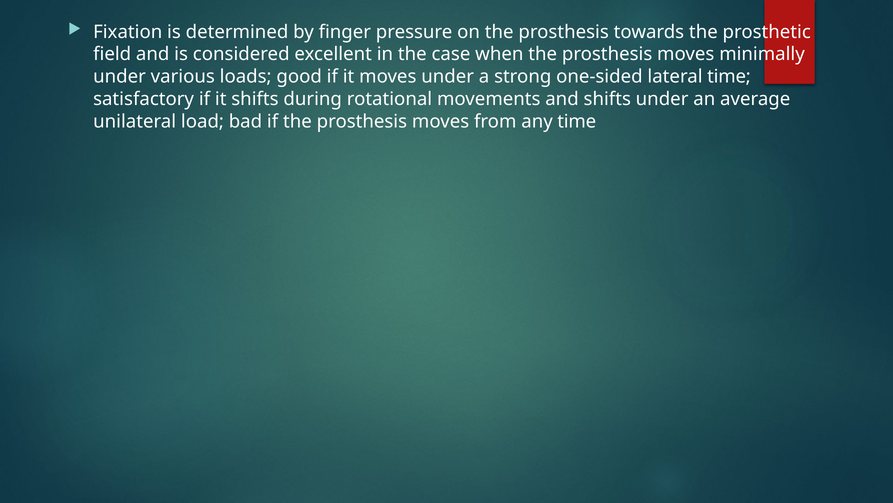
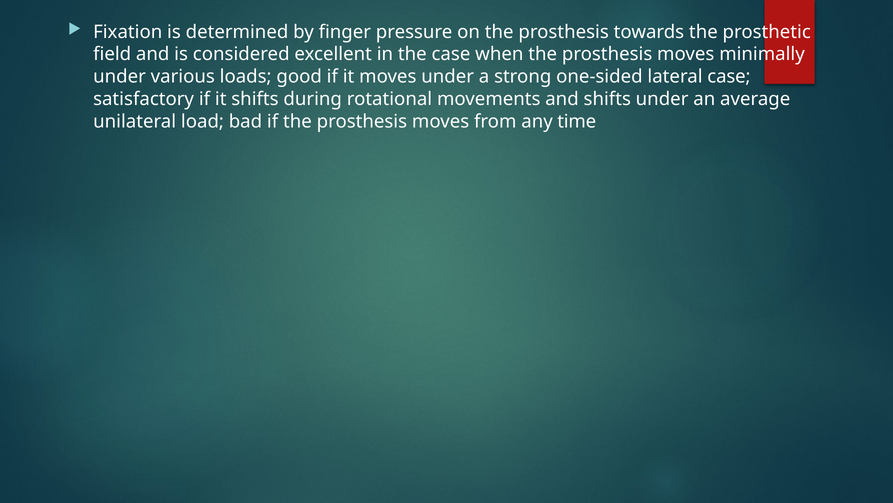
lateral time: time -> case (729, 77)
